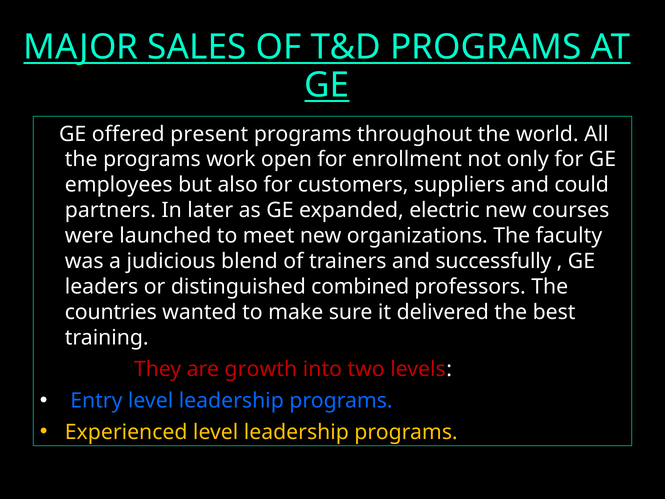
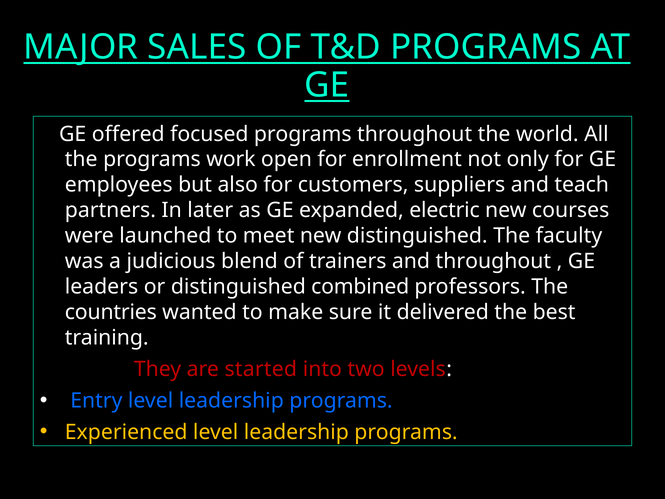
present: present -> focused (209, 134)
could: could -> teach (582, 185)
new organizations: organizations -> distinguished (417, 236)
and successfully: successfully -> throughout (493, 261)
growth: growth -> started (261, 369)
